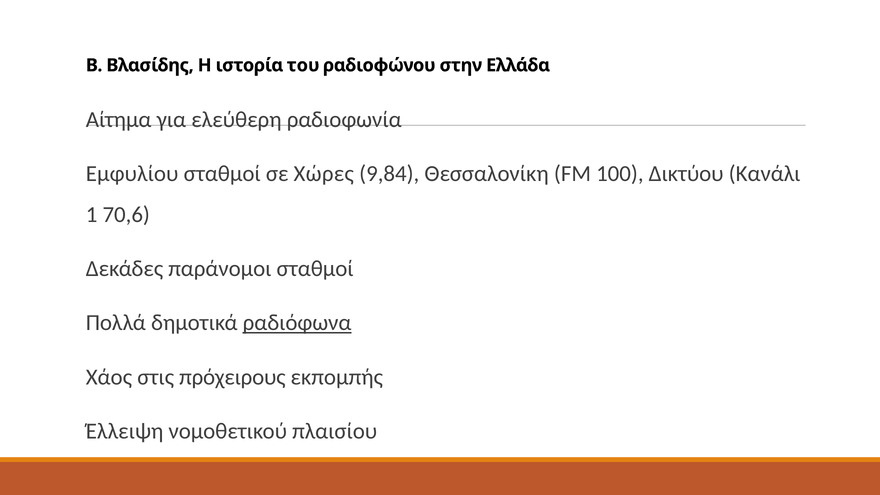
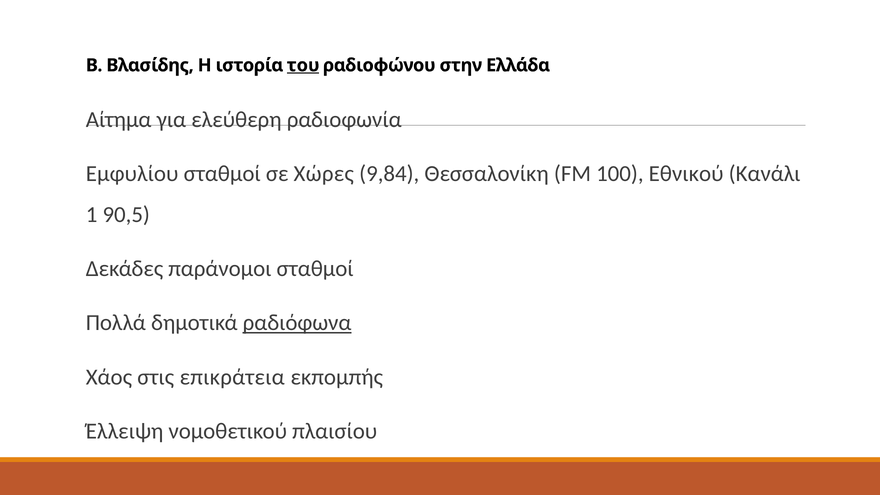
του underline: none -> present (303, 65)
Δικτύου: Δικτύου -> Εθνικού (686, 174)
70,6: 70,6 -> 90,5 (126, 215)
πρόχειρους: πρόχειρους -> επικράτεια (232, 377)
